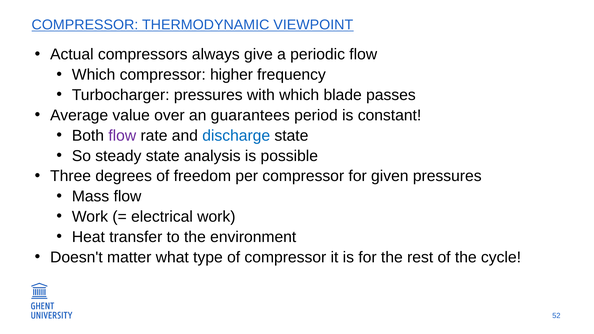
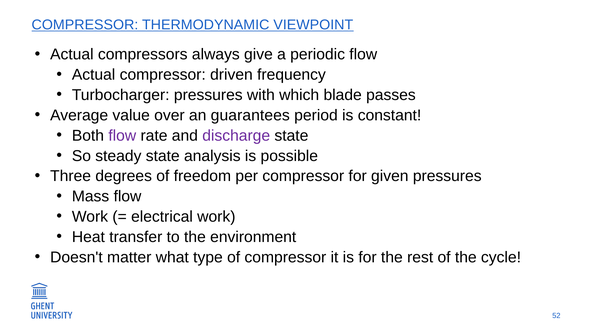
Which: Which -> Actual (94, 75)
higher: higher -> driven (231, 75)
discharge colour: blue -> purple (236, 136)
